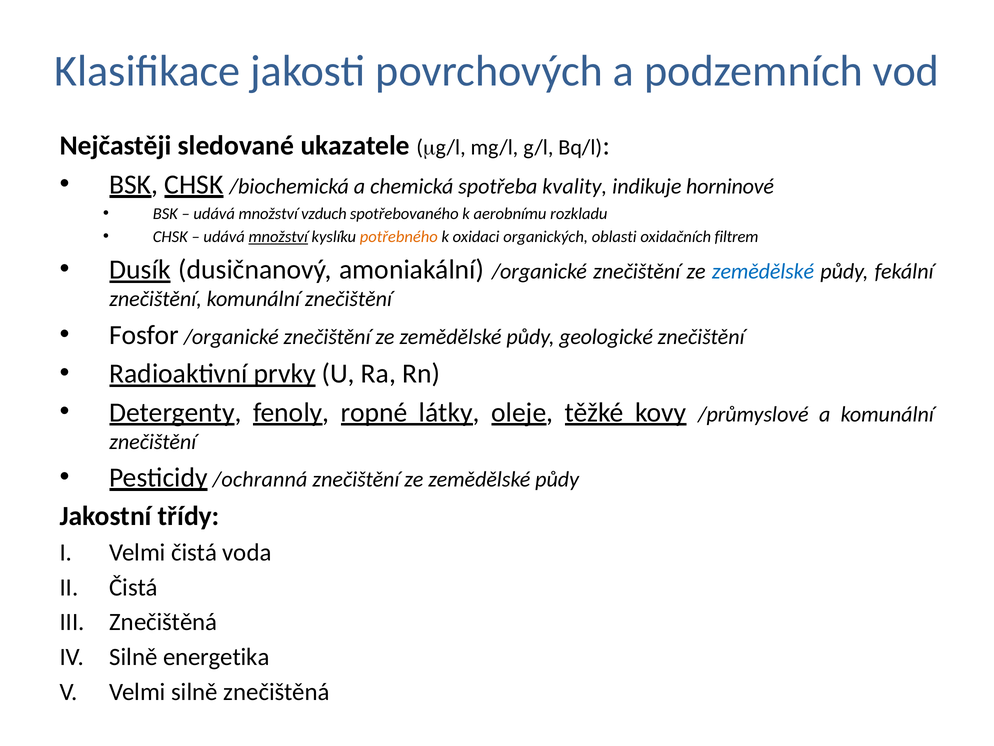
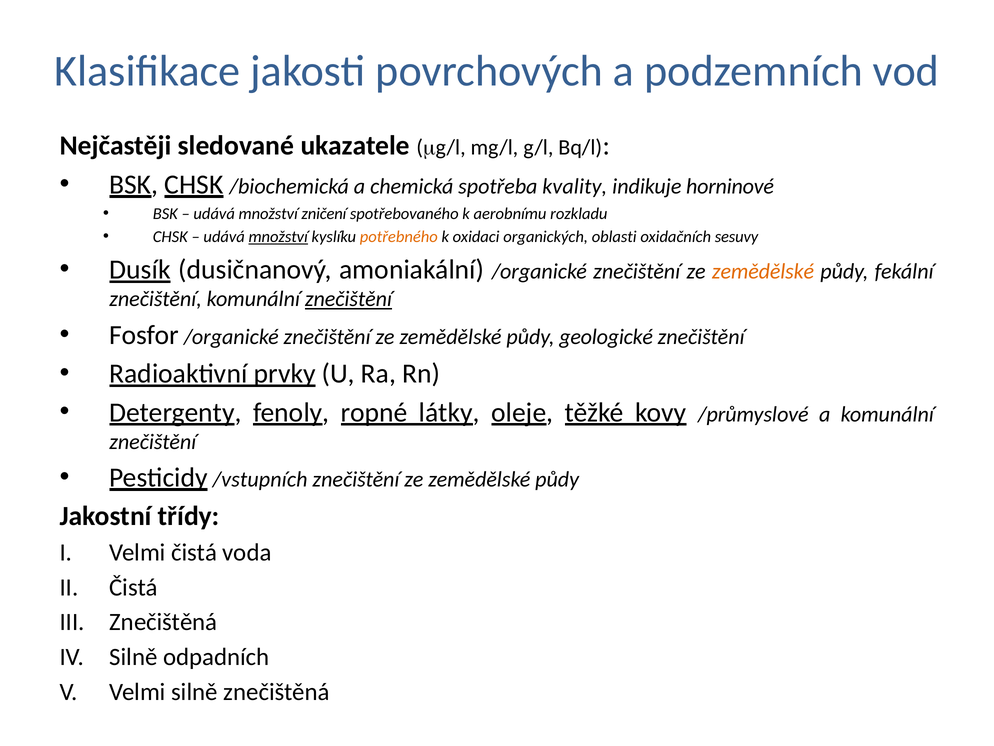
vzduch: vzduch -> zničení (324, 214)
filtrem: filtrem -> sesuvy (736, 237)
zemědělské colour: blue -> orange (763, 271)
znečištění underline: none -> present (348, 299)
/ochranná: /ochranná -> /vstupních (260, 479)
energetika: energetika -> odpadních (216, 657)
